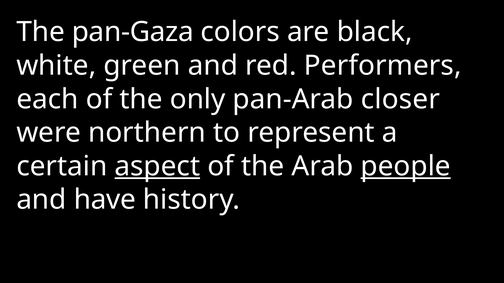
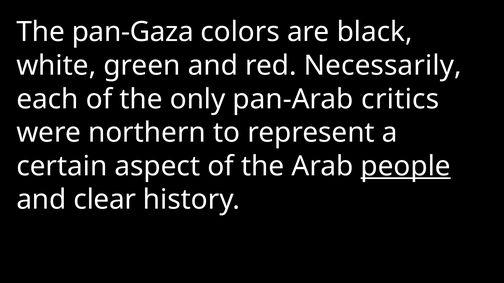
Performers: Performers -> Necessarily (383, 66)
closer: closer -> critics (400, 99)
aspect underline: present -> none (157, 166)
have: have -> clear (105, 200)
